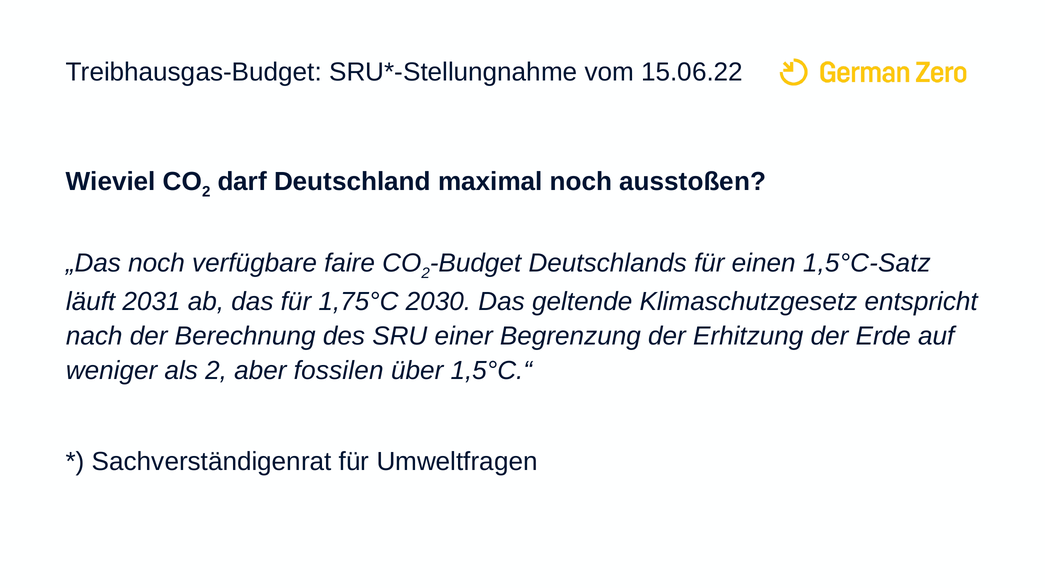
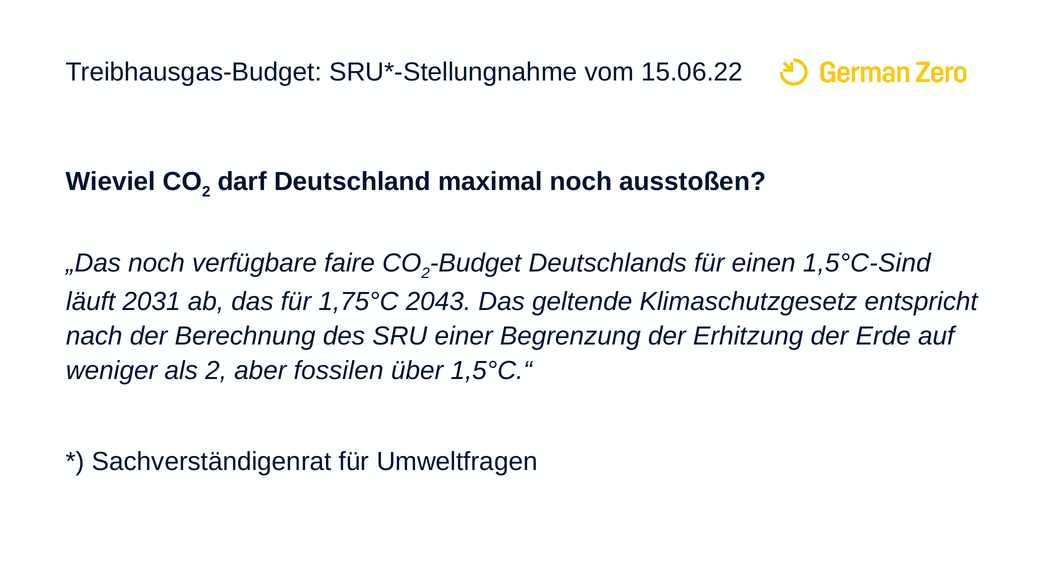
1,5°C-Satz: 1,5°C-Satz -> 1,5°C-Sind (867, 263)
2030: 2030 -> 2043 (438, 302)
